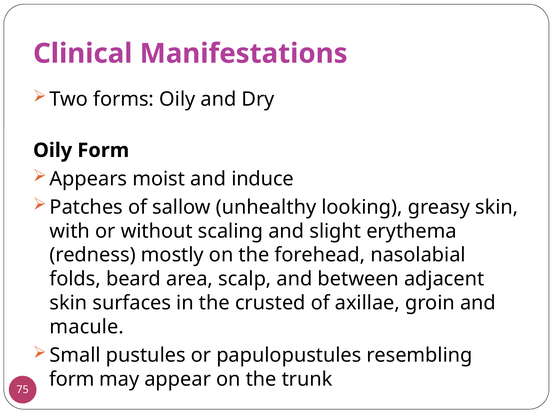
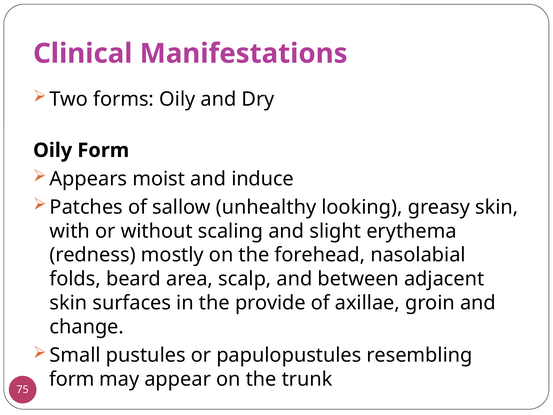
crusted: crusted -> provide (270, 303)
macule: macule -> change (87, 327)
